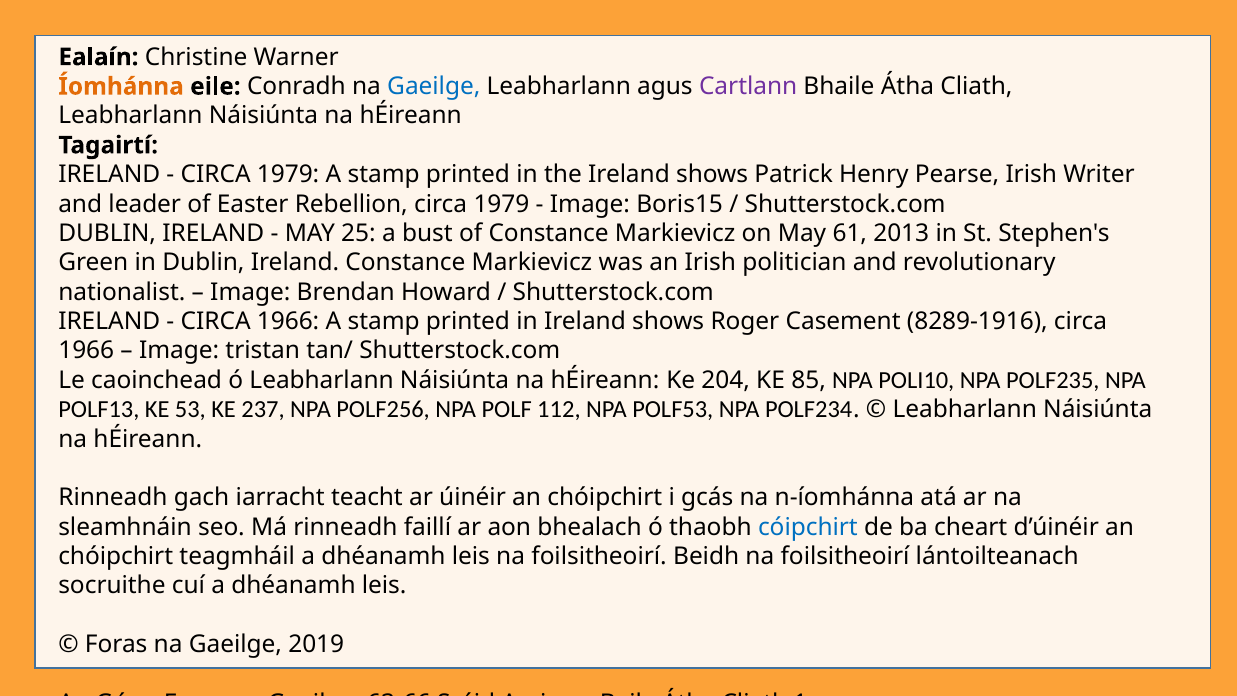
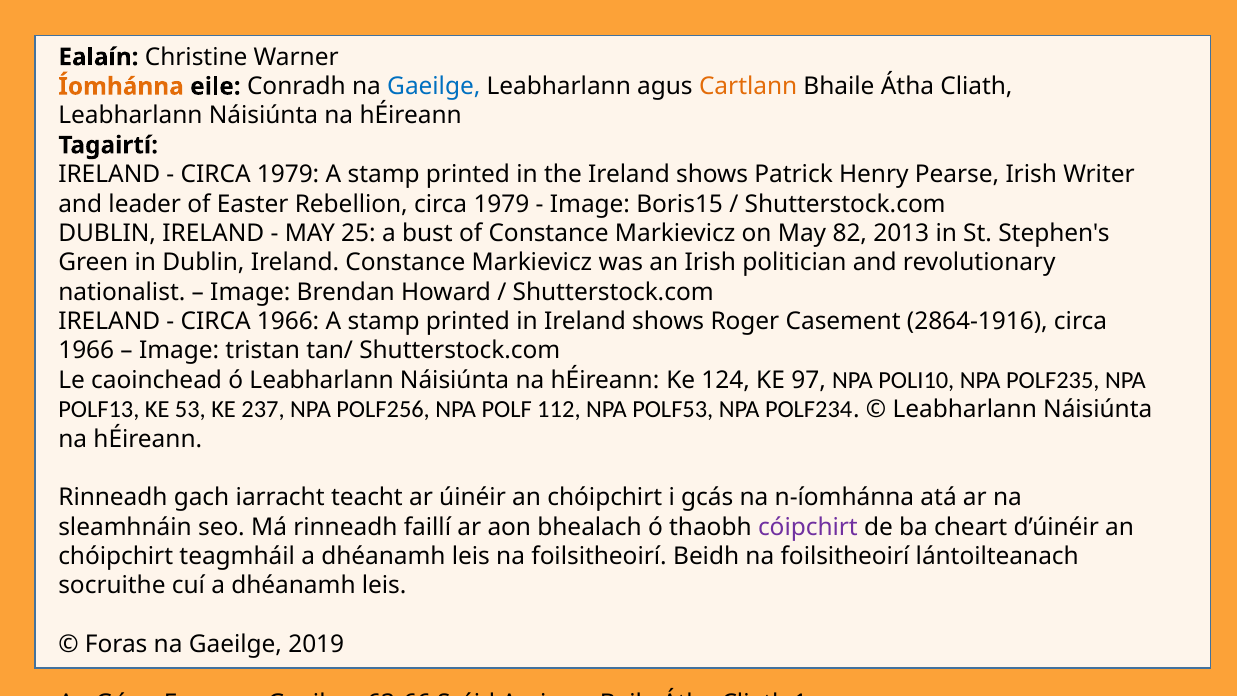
Cartlann colour: purple -> orange (748, 86)
61: 61 -> 82 (850, 233)
8289-1916: 8289-1916 -> 2864-1916 (977, 321)
204: 204 -> 124 (726, 380)
85: 85 -> 97 (809, 380)
cóipchirt colour: blue -> purple (808, 527)
